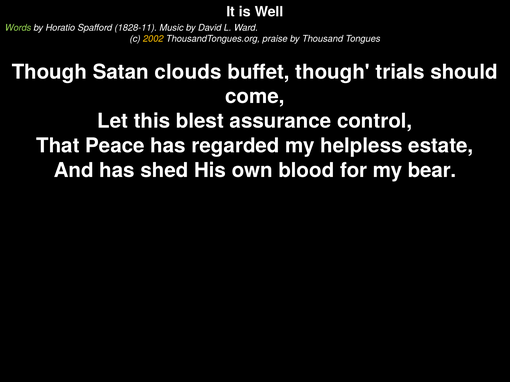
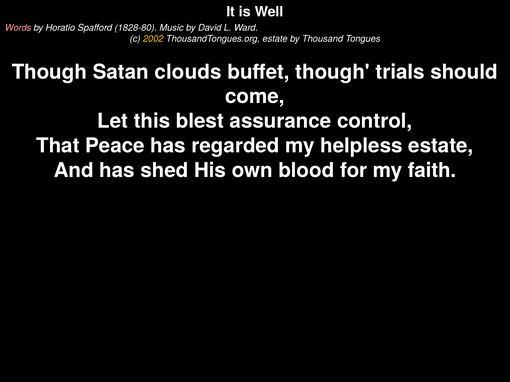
Words colour: light green -> pink (18, 28)
1828-11: 1828-11 -> 1828-80 (136, 28)
ThousandTongues.org praise: praise -> estate (275, 39)
bear: bear -> faith (432, 171)
